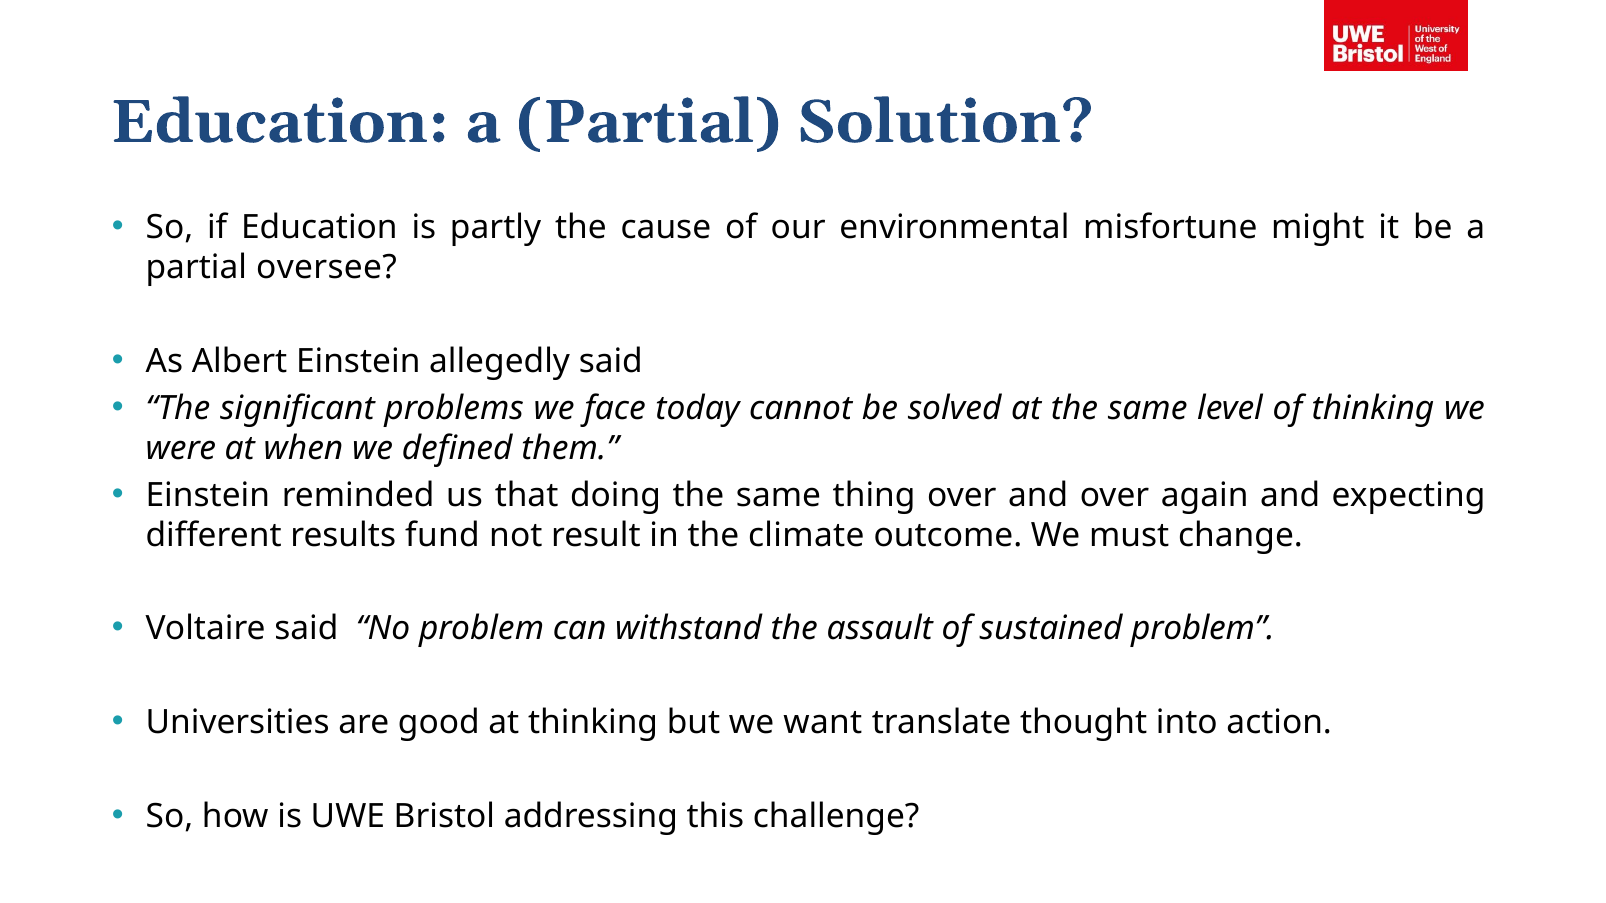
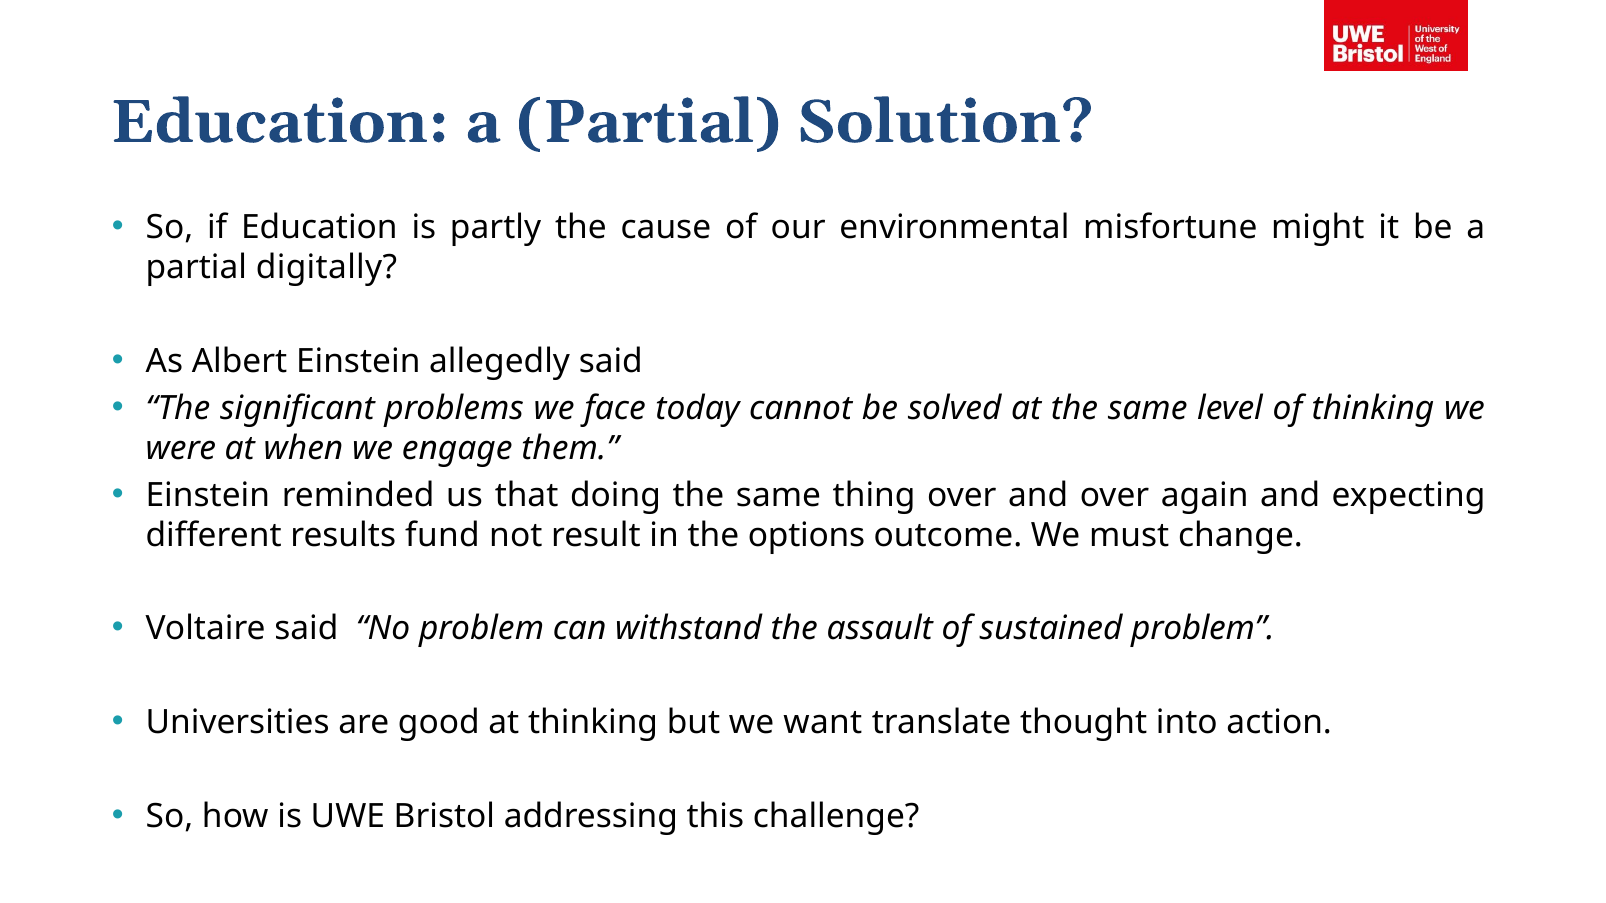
oversee: oversee -> digitally (327, 268)
defined: defined -> engage (457, 448)
climate: climate -> options (807, 535)
